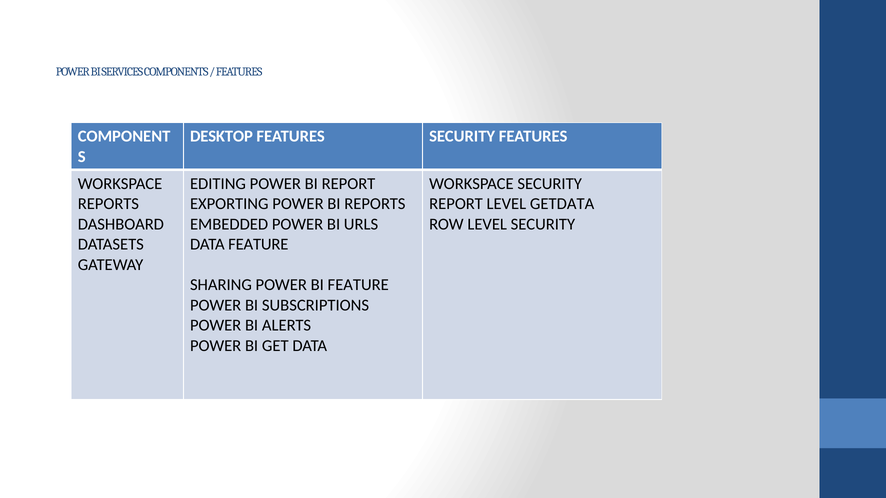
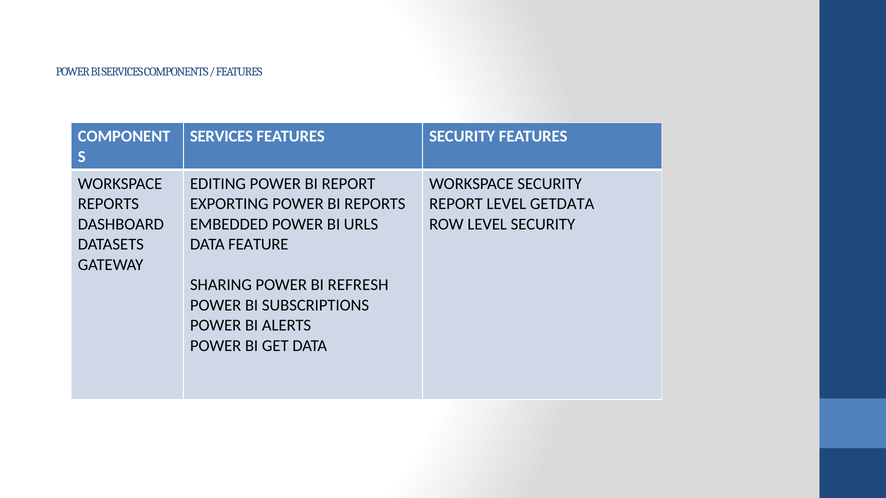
DESKTOP: DESKTOP -> SERVICES (221, 136)
BI FEATURE: FEATURE -> REFRESH (358, 285)
